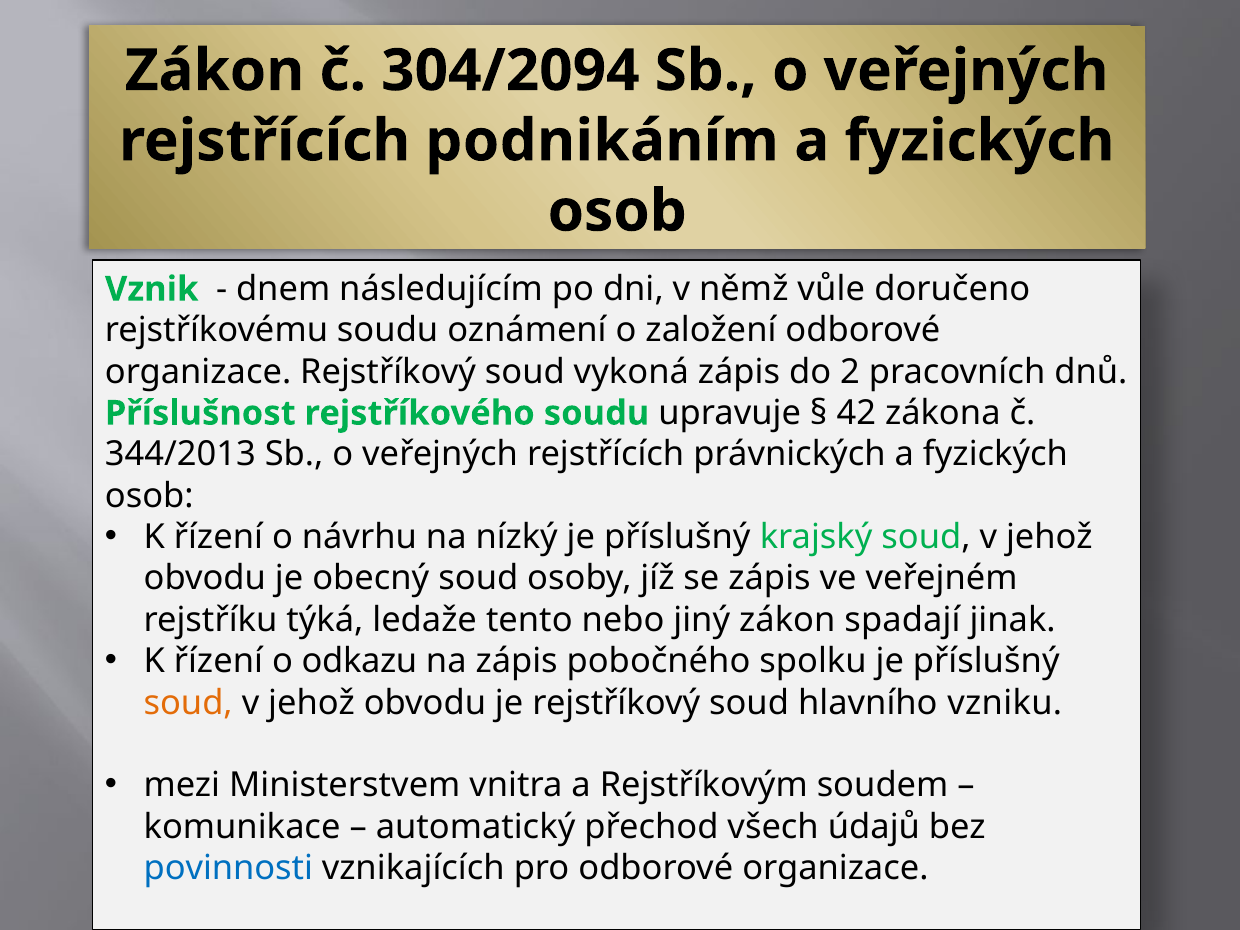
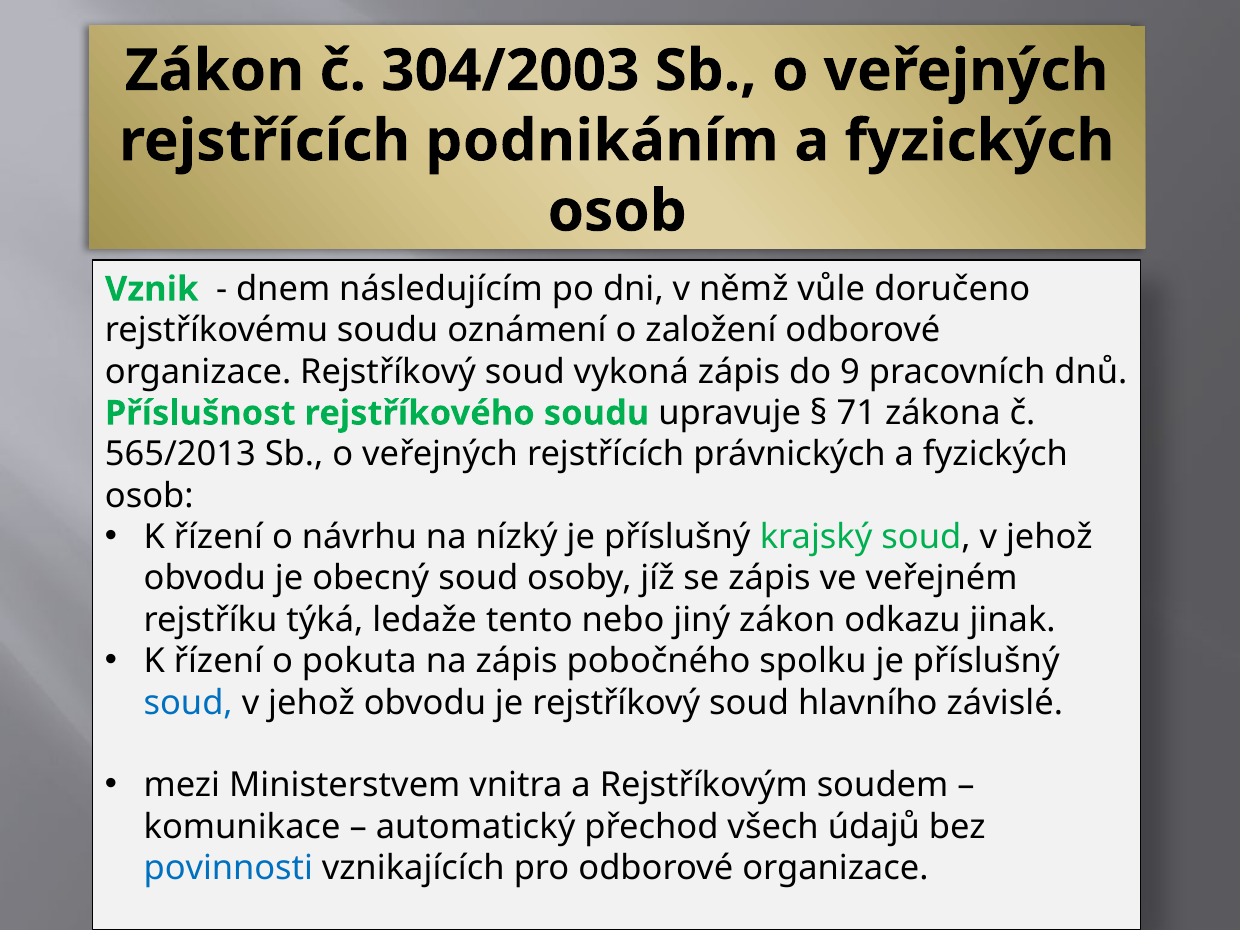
304/2094: 304/2094 -> 304/2003 (510, 71)
2: 2 -> 9 (850, 372)
42: 42 -> 71 (856, 413)
344/2013: 344/2013 -> 565/2013 (180, 455)
spadají: spadají -> odkazu (903, 620)
odkazu: odkazu -> pokuta (359, 661)
soud colour: orange -> blue (188, 703)
vzniku: vzniku -> závislé (1005, 703)
